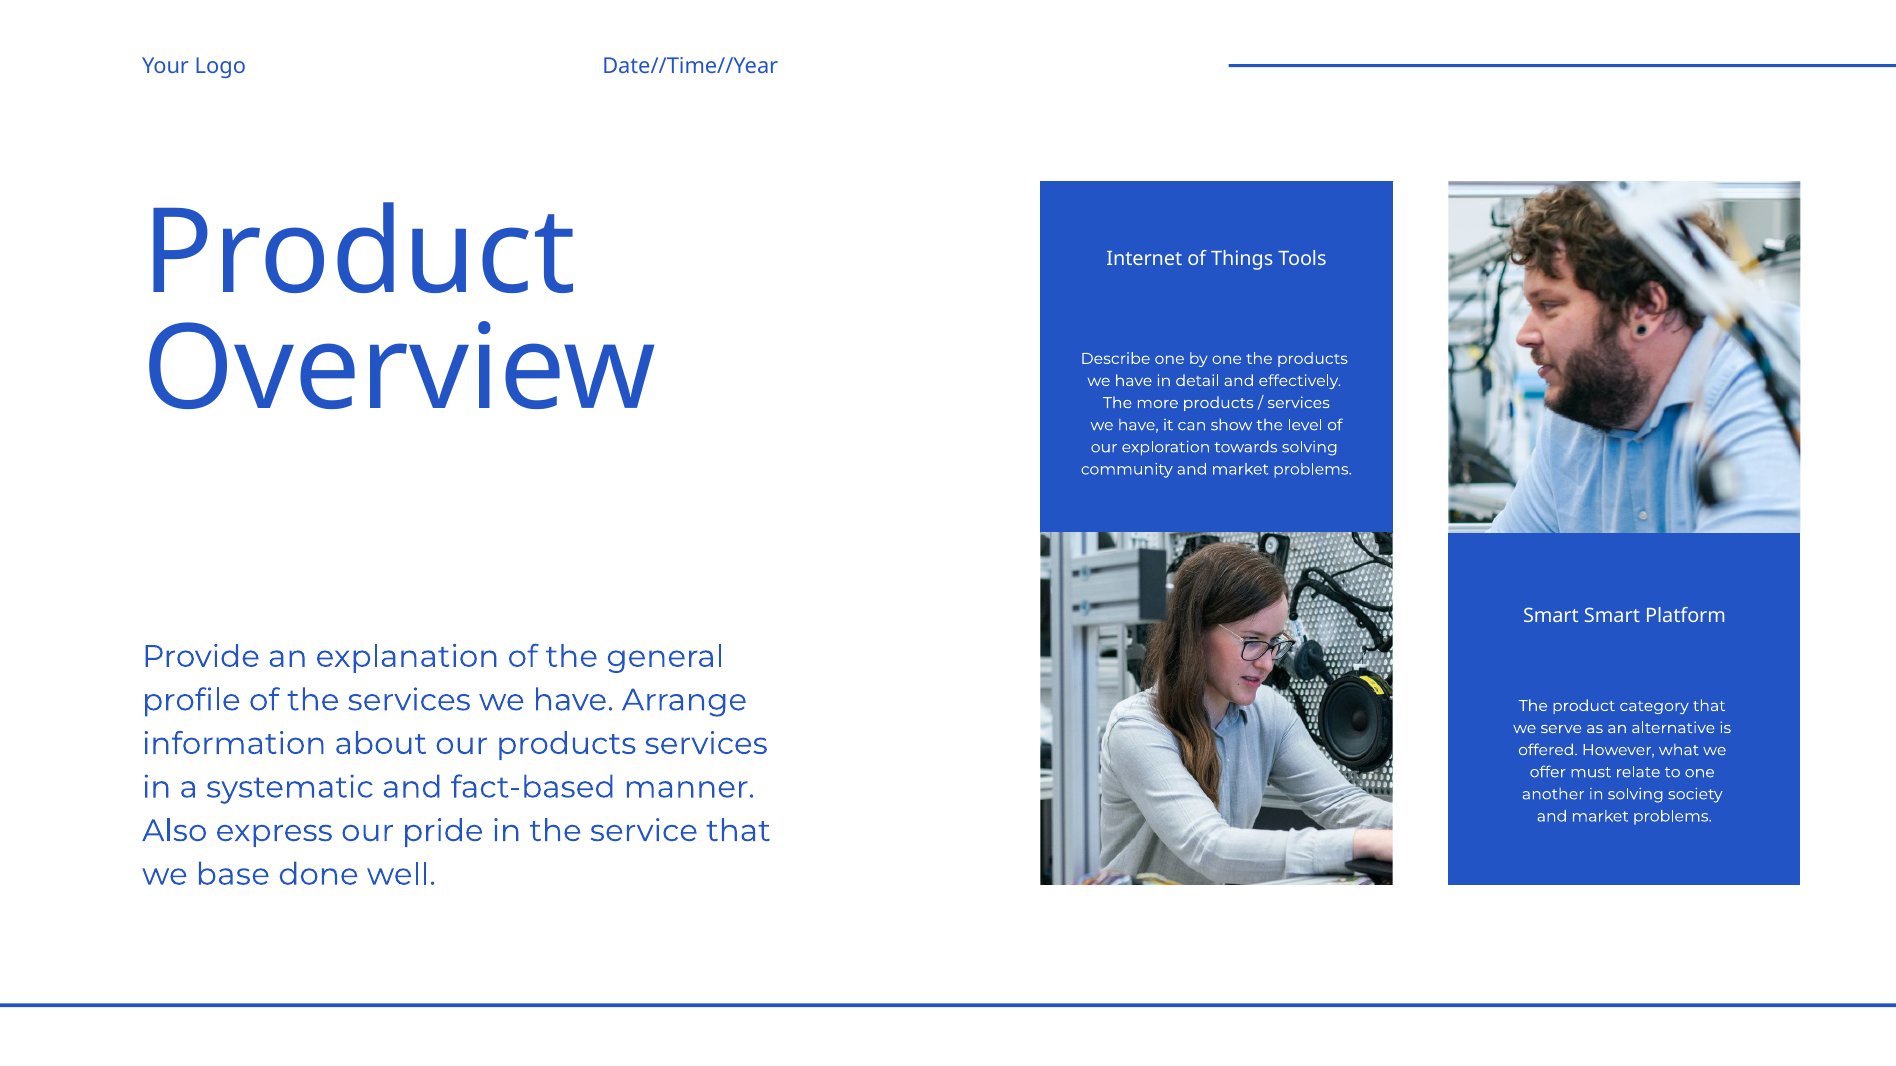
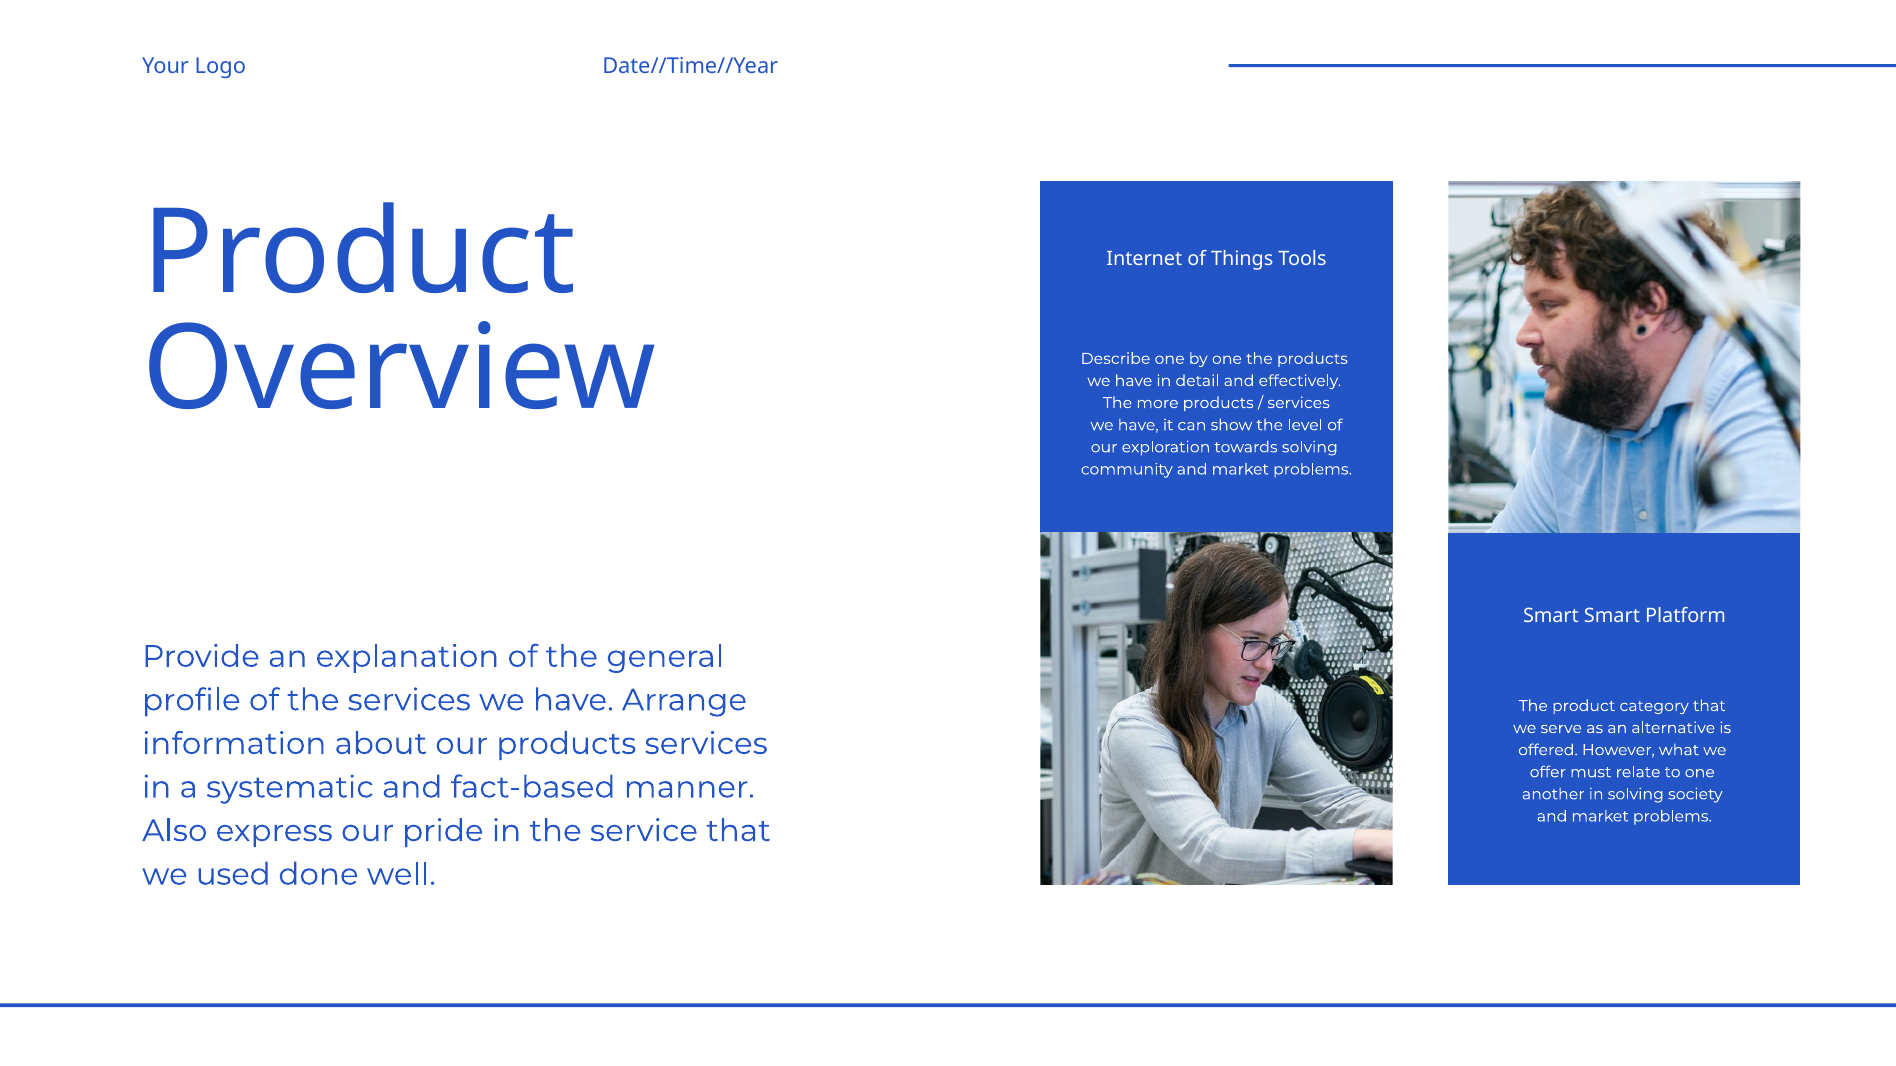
base: base -> used (233, 875)
